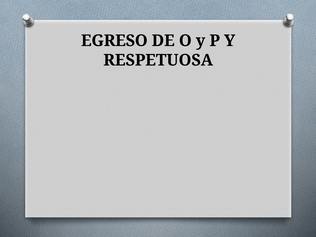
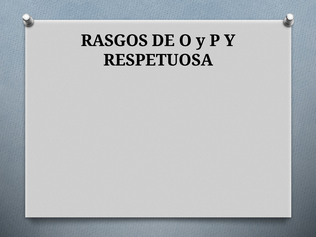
EGRESO: EGRESO -> RASGOS (114, 41)
